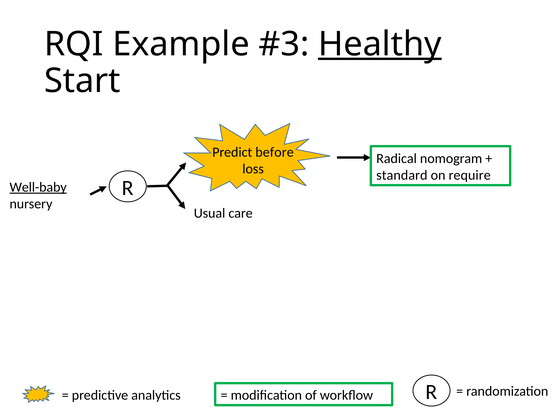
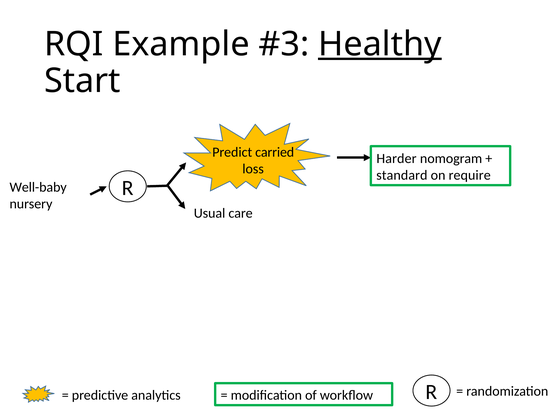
before: before -> carried (275, 152)
Radical: Radical -> Harder (396, 159)
Well-baby underline: present -> none (38, 187)
